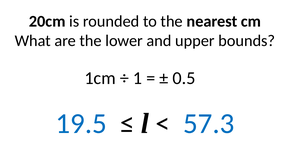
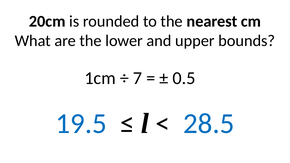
1: 1 -> 7 (138, 78)
57.3: 57.3 -> 28.5 (209, 124)
